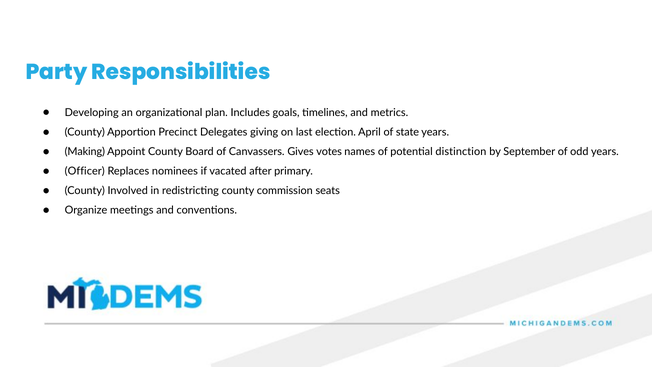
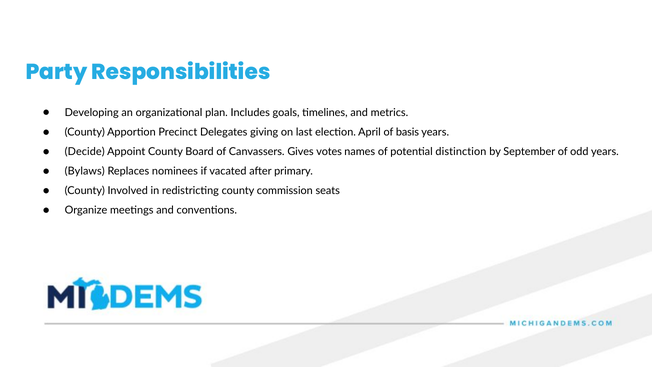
state: state -> basis (407, 132)
Making: Making -> Decide (85, 152)
Officer: Officer -> Bylaws (85, 171)
